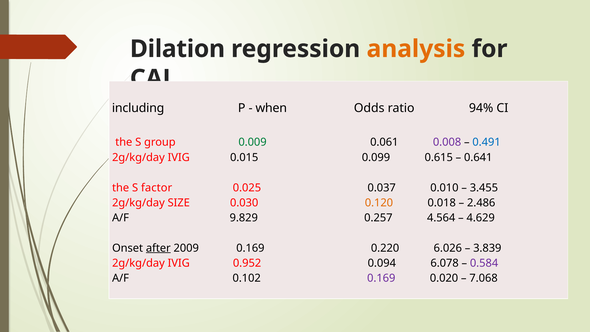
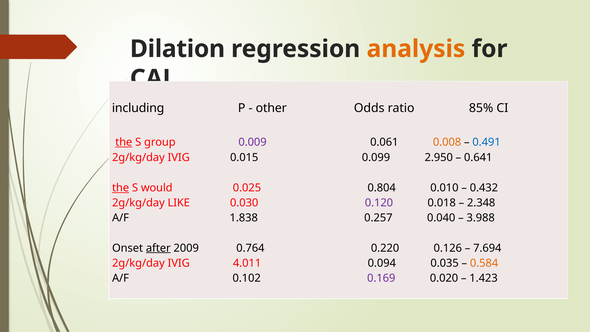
when: when -> other (271, 108)
94%: 94% -> 85% (481, 108)
the underline: none -> present (124, 142)
0.009 colour: green -> purple (253, 142)
0.008 colour: purple -> orange (447, 142)
0.615: 0.615 -> 2.950 (439, 158)
the underline: none -> present (121, 188)
factor: factor -> would (157, 188)
0.037: 0.037 -> 0.804 (382, 188)
3.455: 3.455 -> 0.432 (484, 188)
SIZE: SIZE -> LIKE (179, 203)
0.120 colour: orange -> purple (379, 203)
2.486: 2.486 -> 2.348 (481, 203)
9.829: 9.829 -> 1.838 (244, 218)
4.564: 4.564 -> 0.040 (441, 218)
4.629: 4.629 -> 3.988 (481, 218)
2009 0.169: 0.169 -> 0.764 (250, 248)
6.026: 6.026 -> 0.126 (448, 248)
3.839: 3.839 -> 7.694 (487, 248)
0.952: 0.952 -> 4.011 (247, 263)
6.078: 6.078 -> 0.035 (445, 263)
0.584 colour: purple -> orange (484, 263)
7.068: 7.068 -> 1.423 (484, 278)
